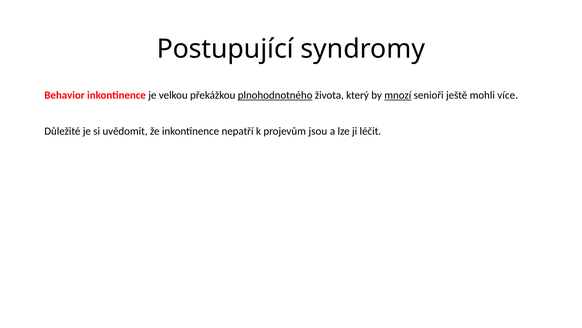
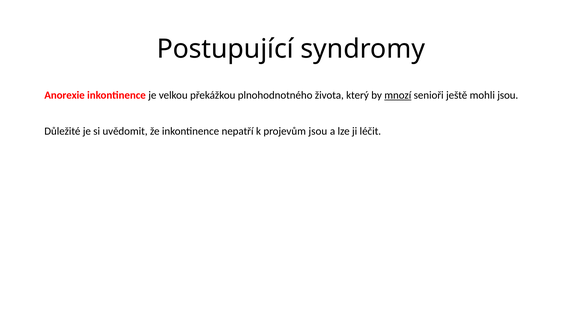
Behavior: Behavior -> Anorexie (65, 95)
plnohodnotného underline: present -> none (275, 95)
mohli více: více -> jsou (508, 95)
